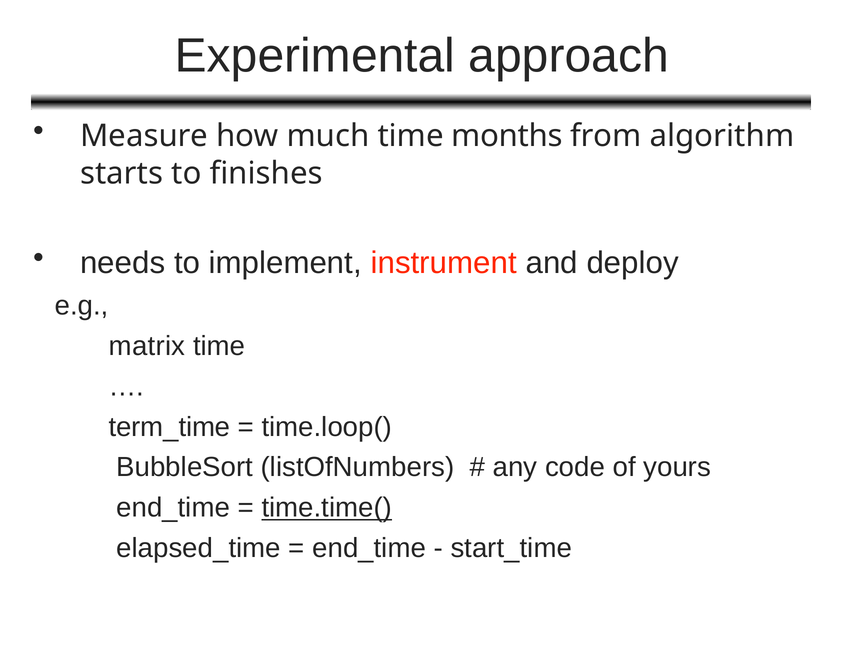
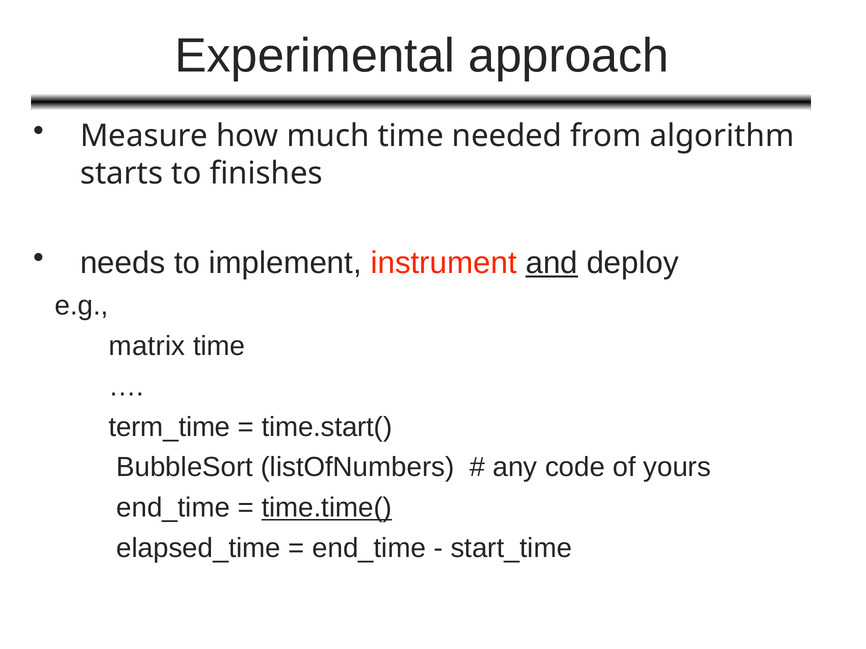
months: months -> needed (507, 136)
and underline: none -> present (552, 263)
time.loop(: time.loop( -> time.start( (327, 427)
